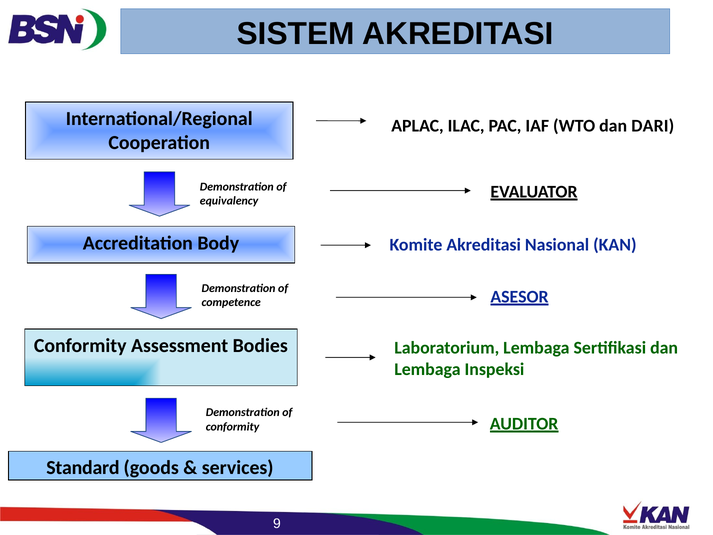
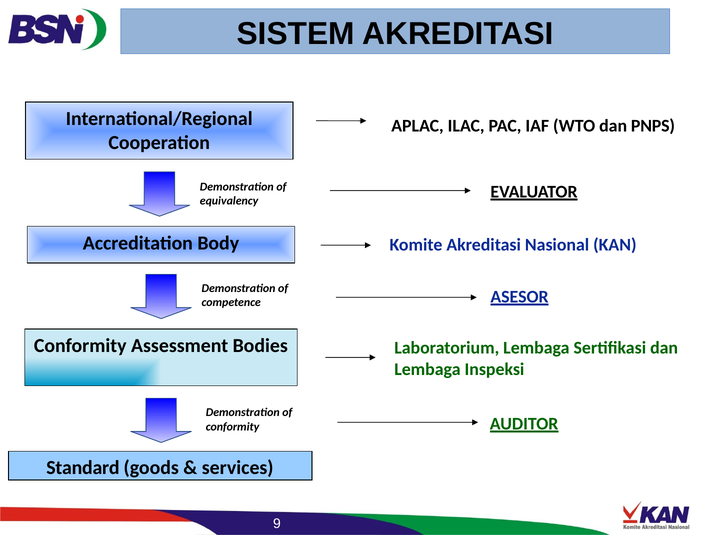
DARI: DARI -> PNPS (653, 126)
